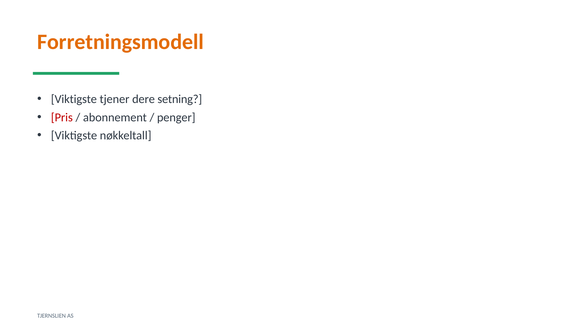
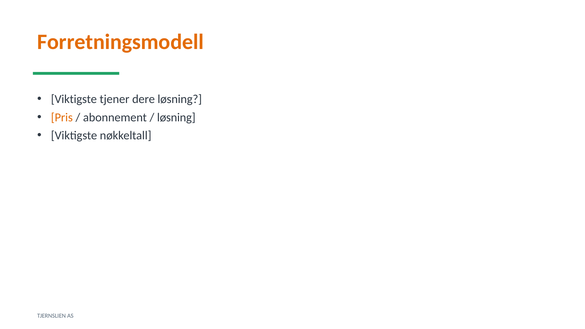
dere setning: setning -> løsning (180, 99)
Pris colour: red -> orange (62, 117)
penger: penger -> løsning (176, 117)
